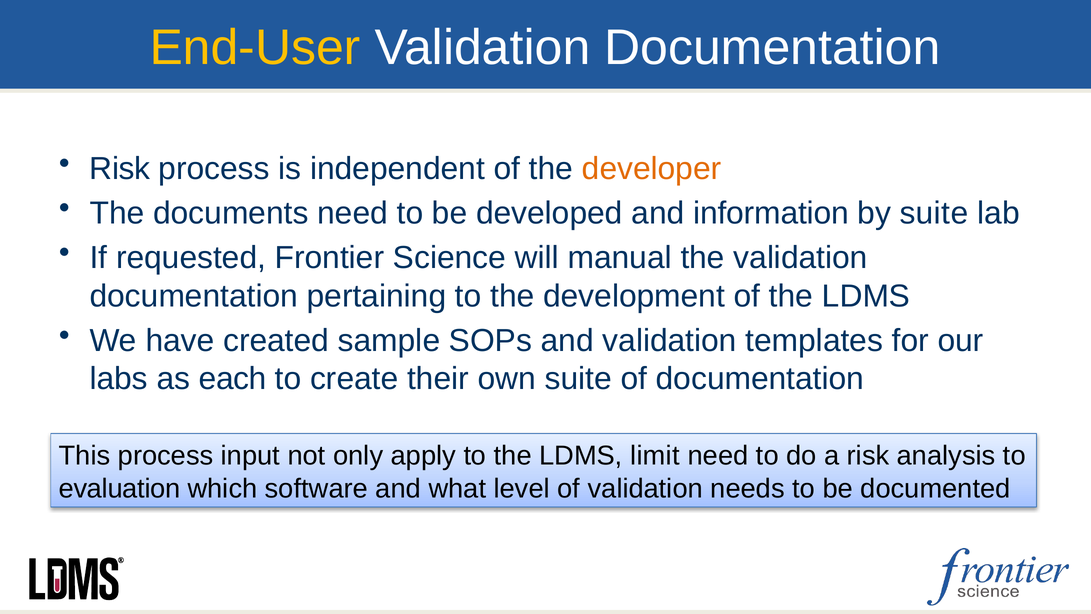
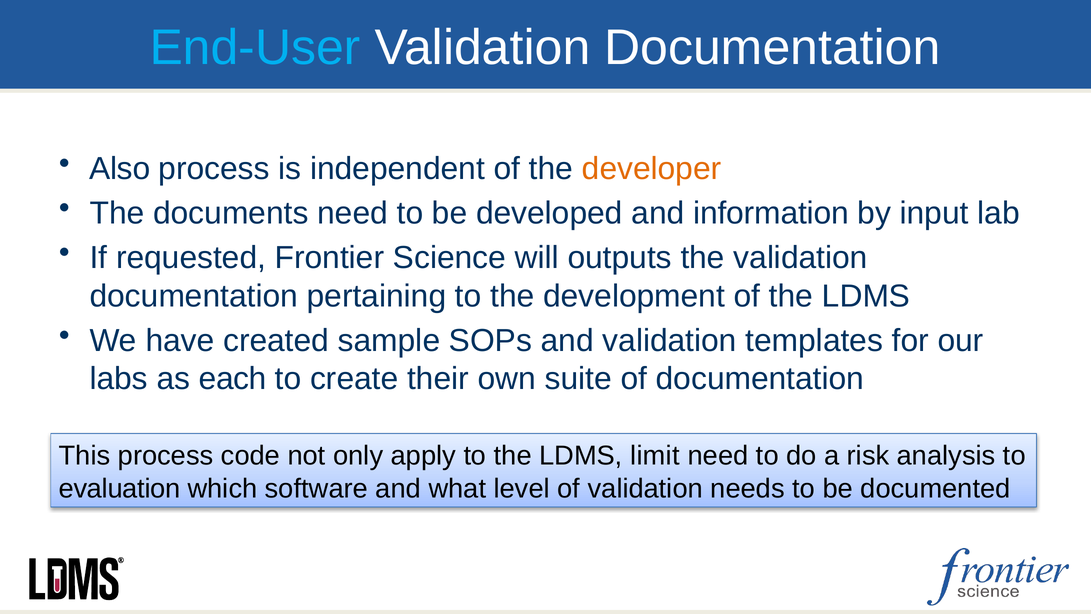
End-User colour: yellow -> light blue (255, 48)
Risk: Risk -> Also (120, 169)
by suite: suite -> input (934, 213)
manual: manual -> outputs (620, 258)
input: input -> code (250, 456)
